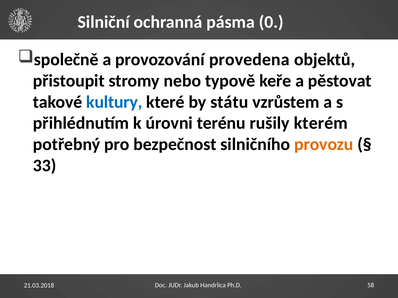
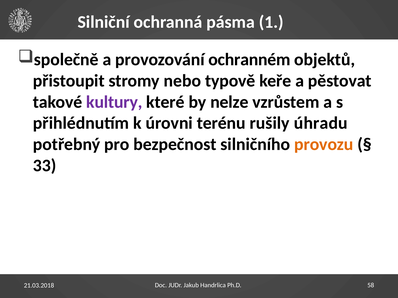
0: 0 -> 1 (271, 22)
provedena: provedena -> ochranném (249, 60)
kultury colour: blue -> purple (114, 102)
státu: státu -> nelze (229, 102)
kterém: kterém -> úhradu (321, 123)
